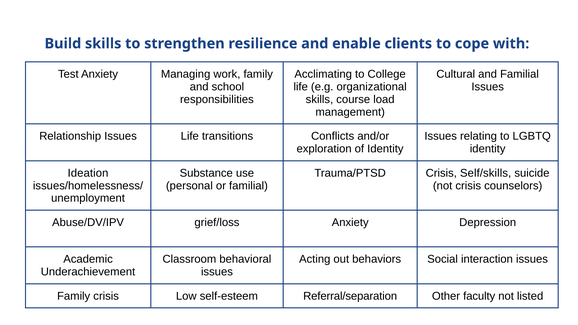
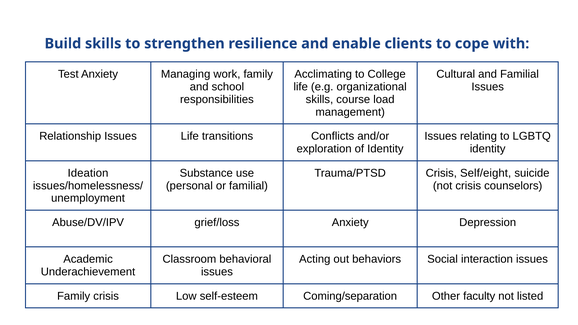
Self/skills: Self/skills -> Self/eight (486, 173)
Referral/separation: Referral/separation -> Coming/separation (350, 296)
